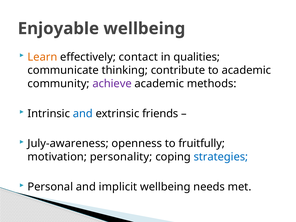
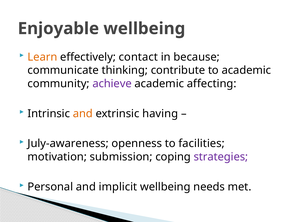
qualities: qualities -> because (197, 57)
methods: methods -> affecting (212, 84)
and colour: blue -> orange (83, 114)
friends: friends -> having (160, 114)
fruitfully: fruitfully -> facilities (202, 144)
personality: personality -> submission (121, 157)
strategies colour: blue -> purple (221, 157)
